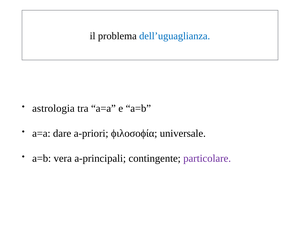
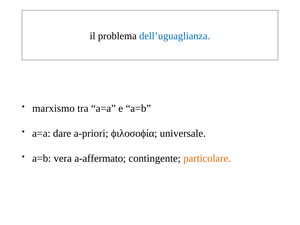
astrologia: astrologia -> marxismo (53, 108)
a-principali: a-principali -> a-affermato (100, 158)
particolare colour: purple -> orange (207, 158)
